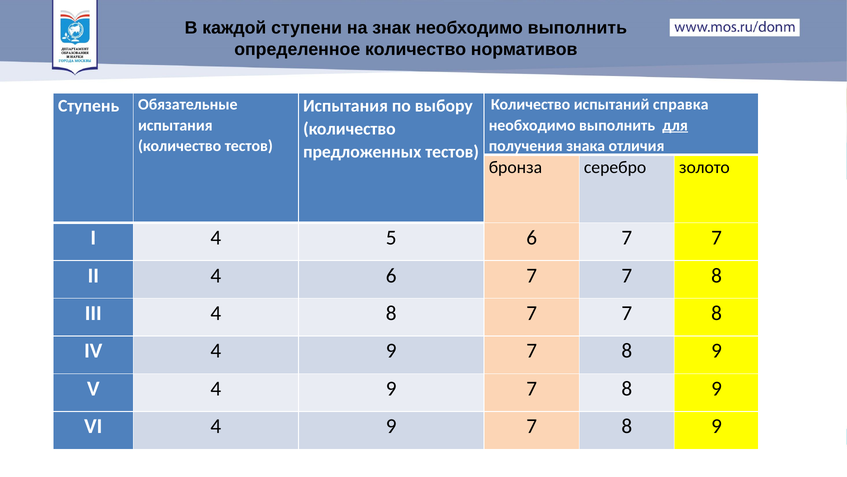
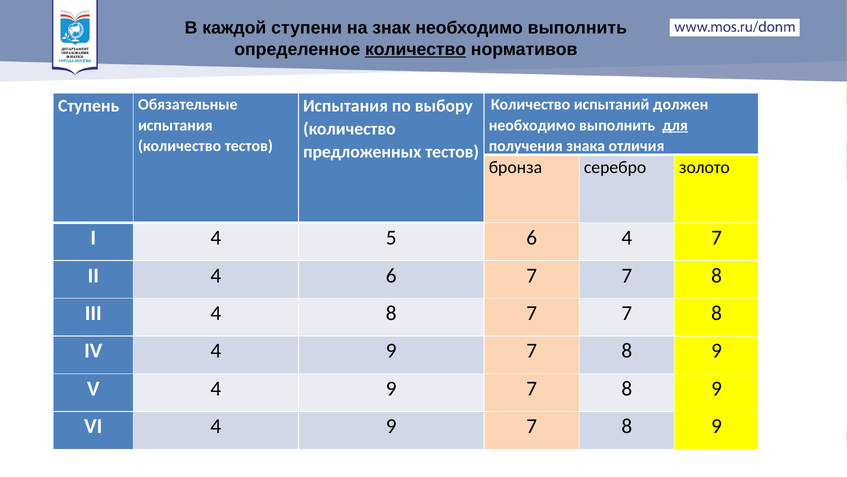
количество underline: none -> present (416, 49)
справка: справка -> должен (681, 104)
5 6 7: 7 -> 4 (627, 238)
